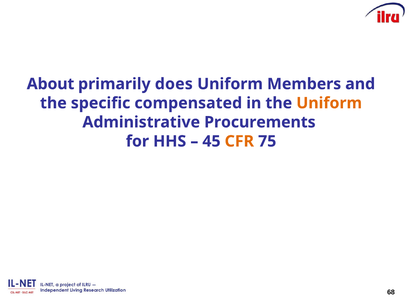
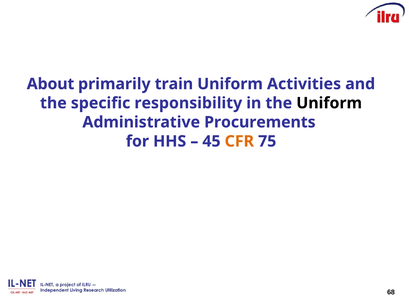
does: does -> train (174, 84)
Members: Members -> Activities (304, 84)
compensated: compensated -> responsibility (188, 103)
Uniform colour: orange -> black (329, 103)
